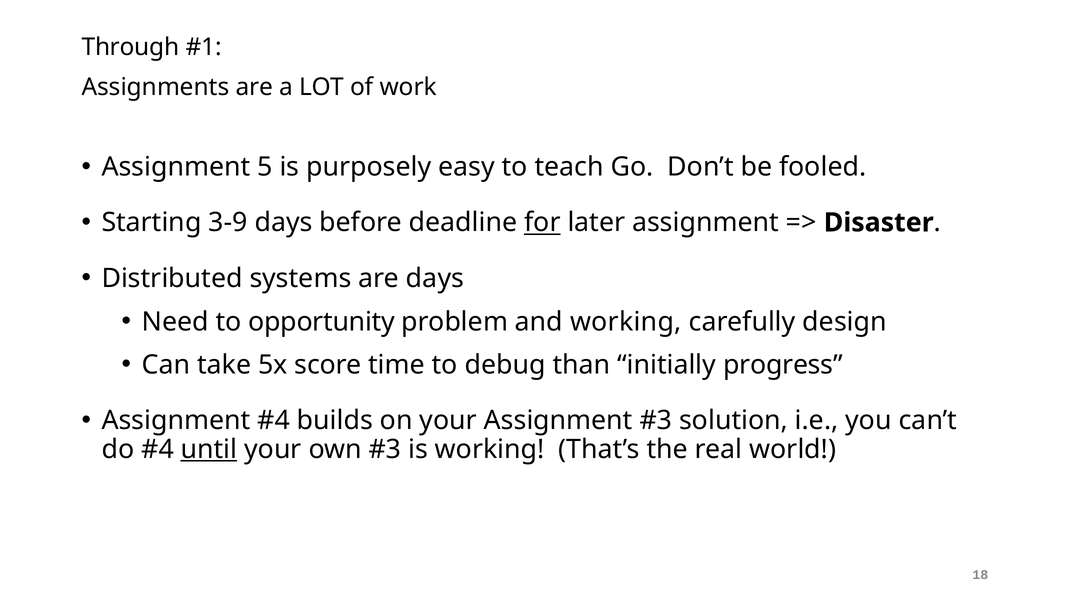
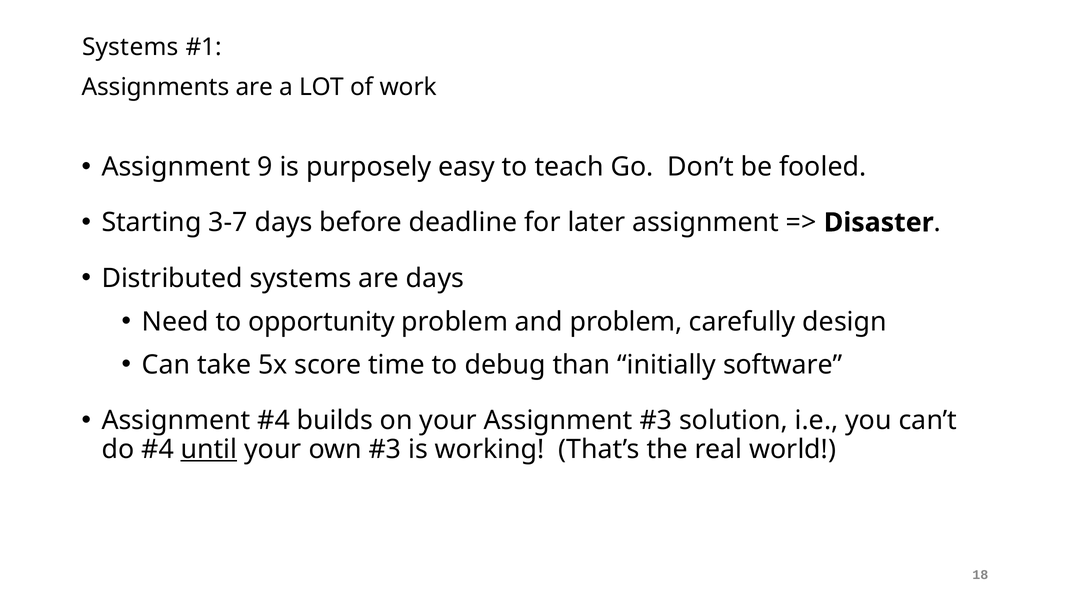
Through: Through -> Systems (130, 47)
5: 5 -> 9 (265, 167)
3-9: 3-9 -> 3-7 (228, 223)
for underline: present -> none (542, 223)
and working: working -> problem (626, 322)
progress: progress -> software (783, 365)
